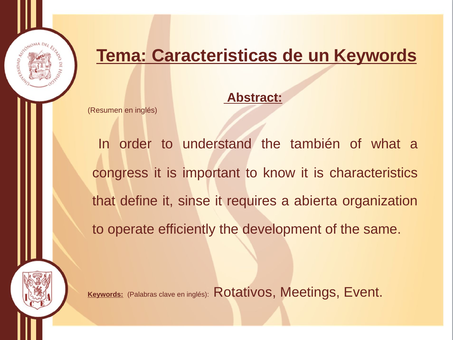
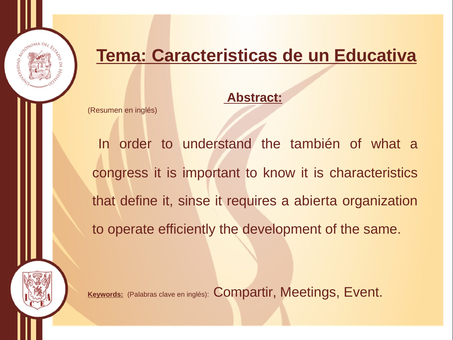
un Keywords: Keywords -> Educativa (375, 56)
Rotativos: Rotativos -> Compartir (245, 292)
